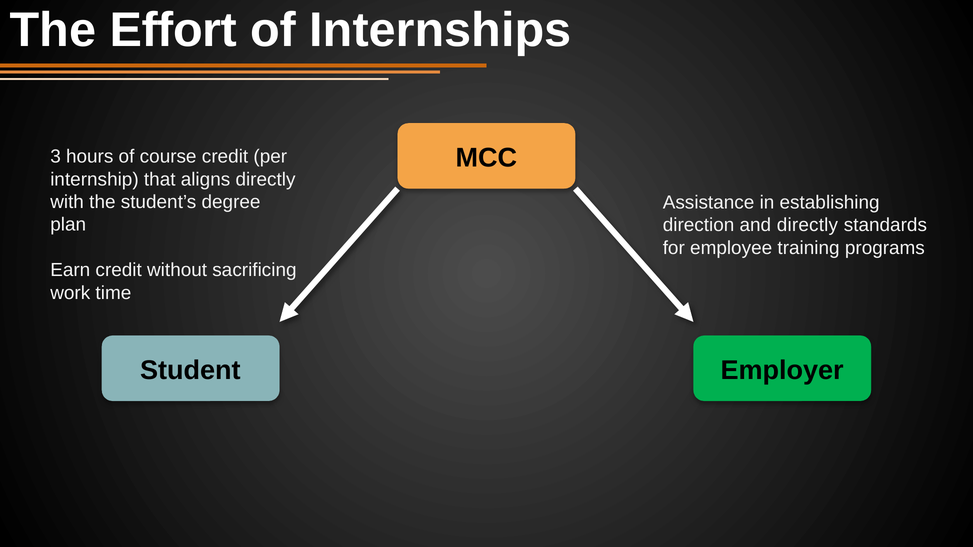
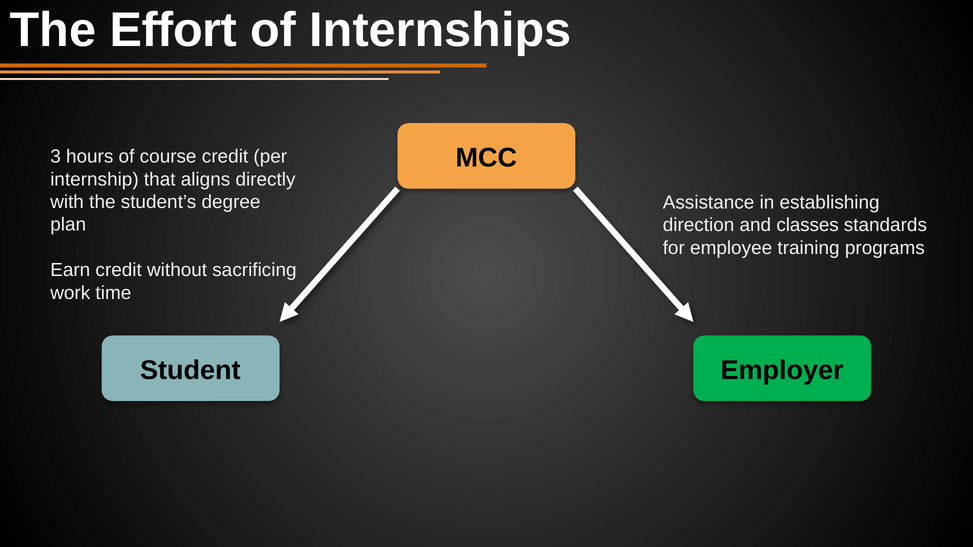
and directly: directly -> classes (808, 225)
